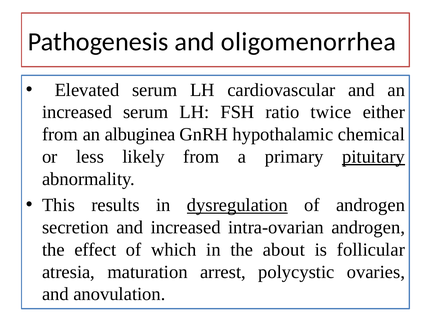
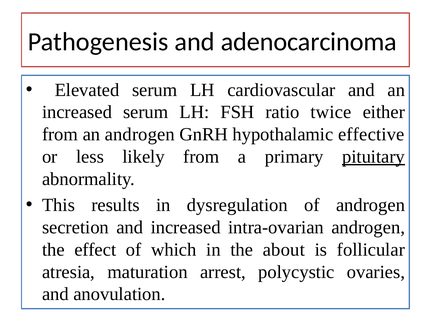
oligomenorrhea: oligomenorrhea -> adenocarcinoma (309, 42)
an albuginea: albuginea -> androgen (140, 135)
chemical: chemical -> effective (371, 135)
dysregulation underline: present -> none (237, 205)
